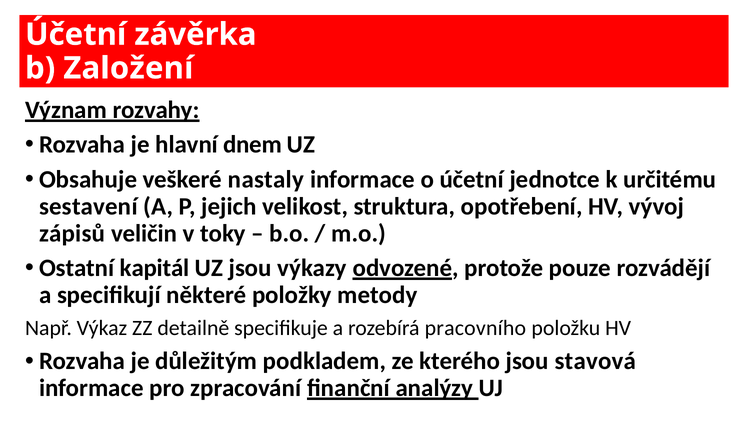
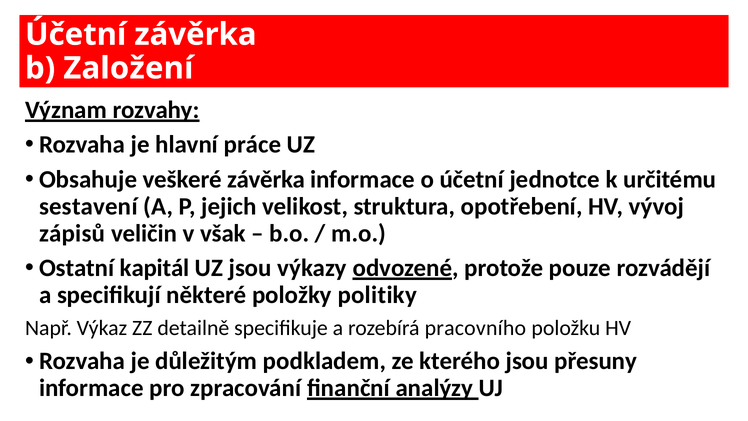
dnem: dnem -> práce (252, 145)
veškeré nastaly: nastaly -> závěrka (266, 179)
toky: toky -> však (223, 233)
metody: metody -> politiky (377, 295)
stavová: stavová -> přesuny (596, 361)
